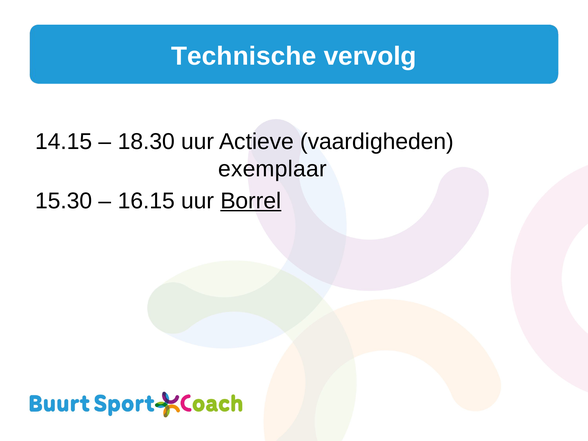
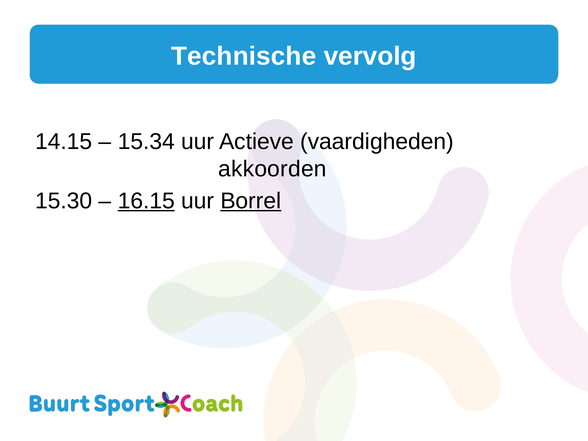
18.30: 18.30 -> 15.34 (146, 141)
exemplaar: exemplaar -> akkoorden (272, 169)
16.15 underline: none -> present (146, 201)
